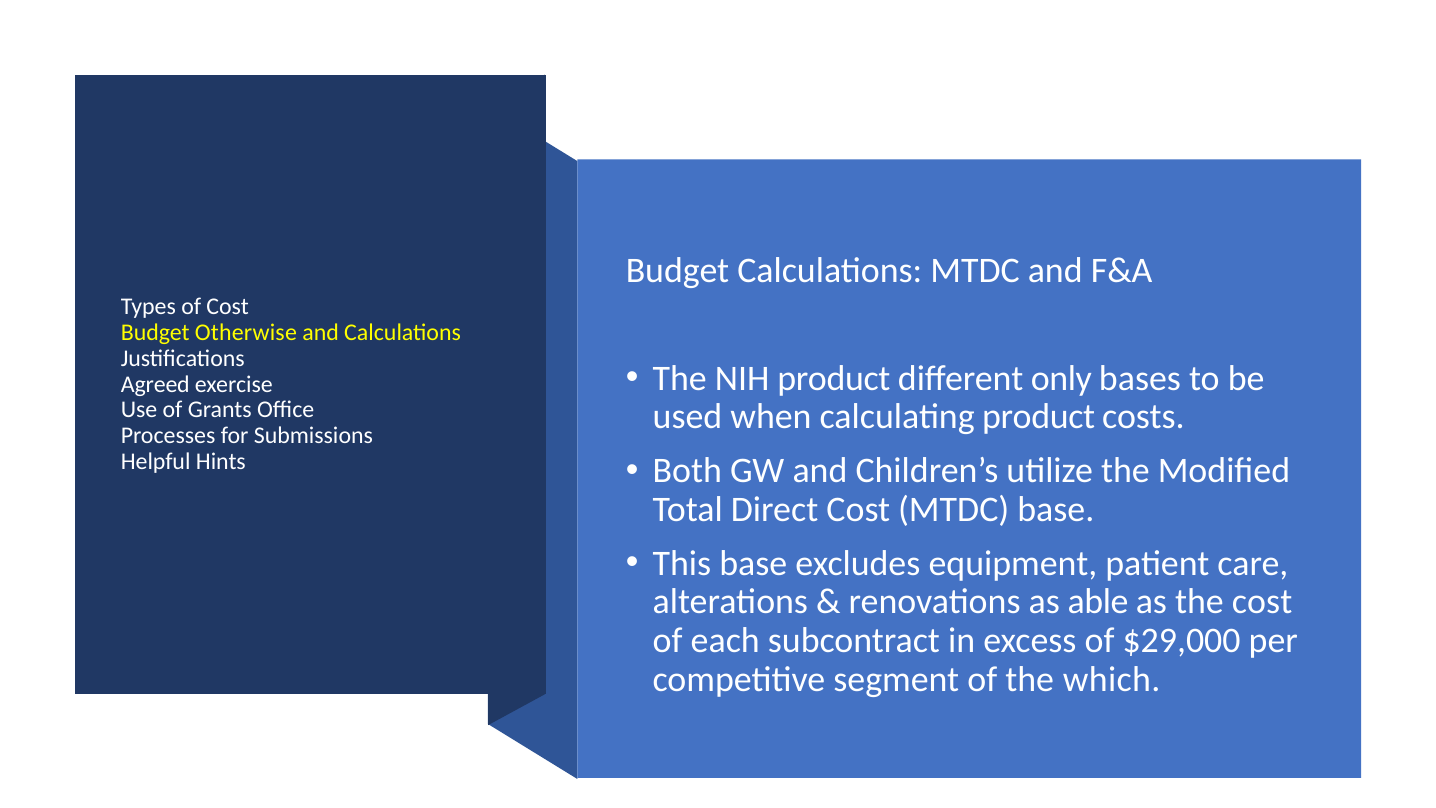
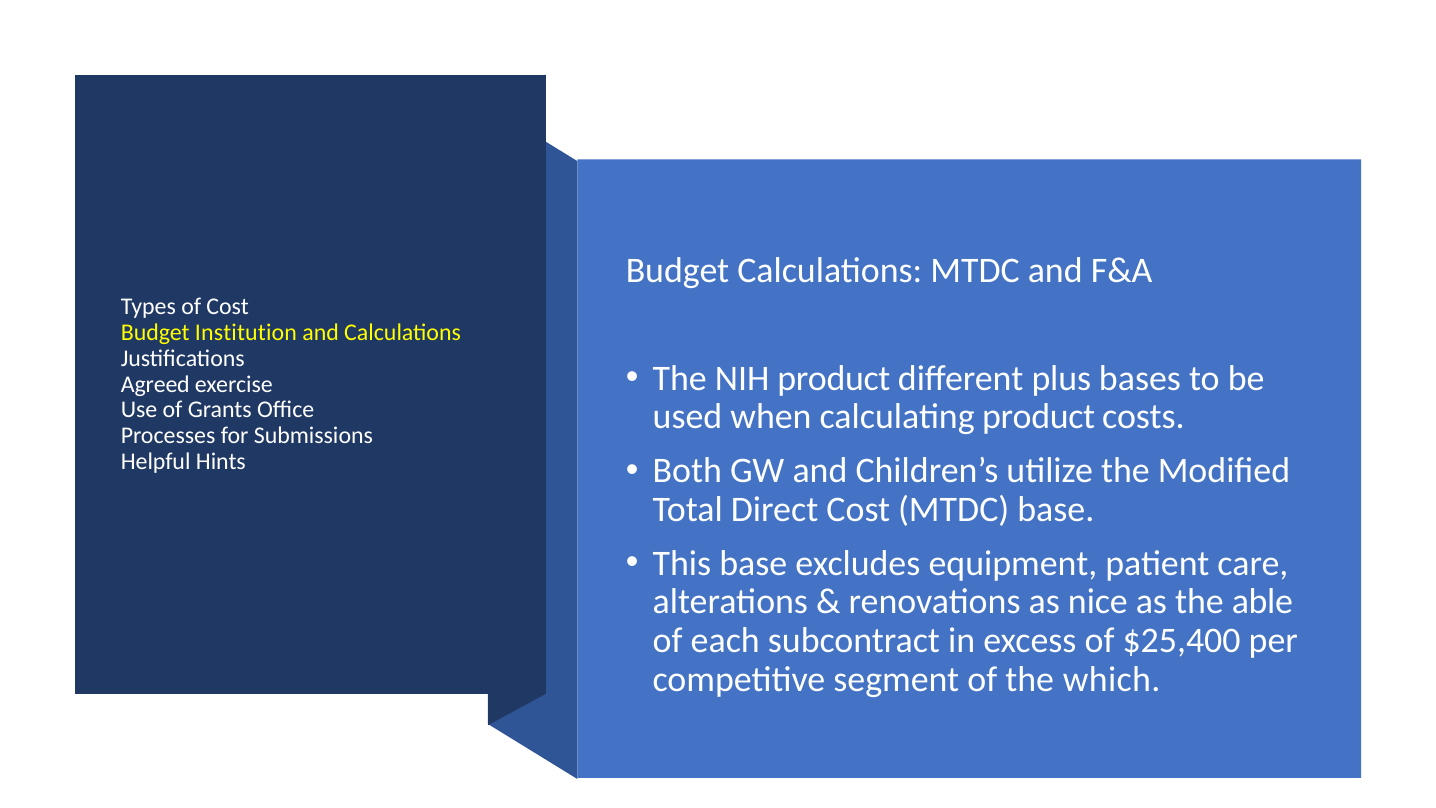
Otherwise: Otherwise -> Institution (246, 333)
only: only -> plus (1061, 378)
able: able -> nice (1098, 602)
the cost: cost -> able (1262, 602)
$29,000: $29,000 -> $25,400 (1182, 641)
